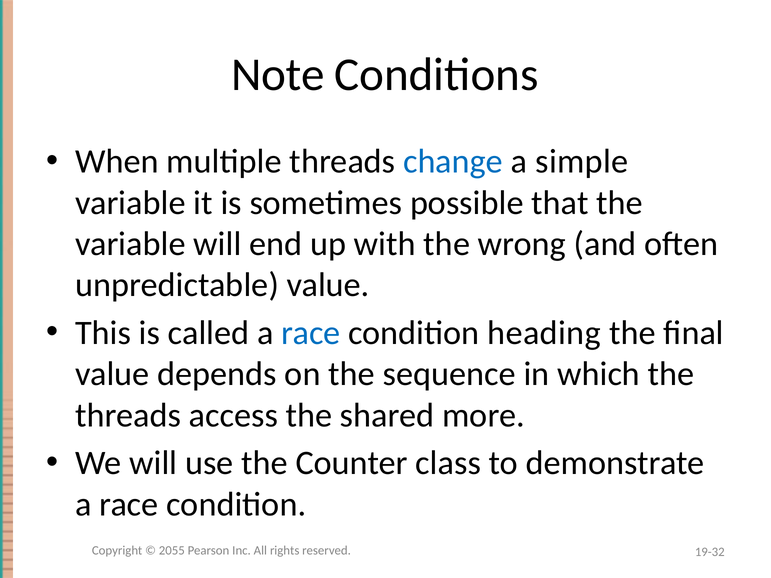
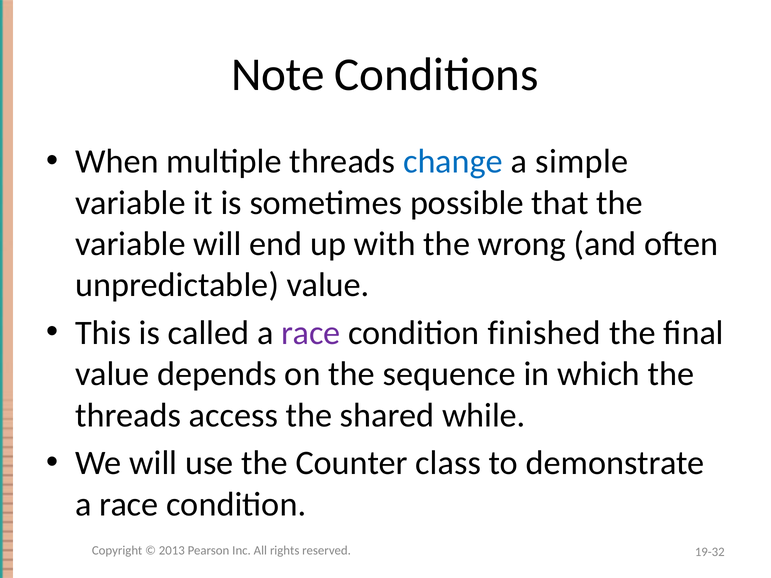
race colour: blue -> purple (311, 333)
heading: heading -> finished (544, 333)
more: more -> while (484, 415)
2055: 2055 -> 2013 (172, 551)
